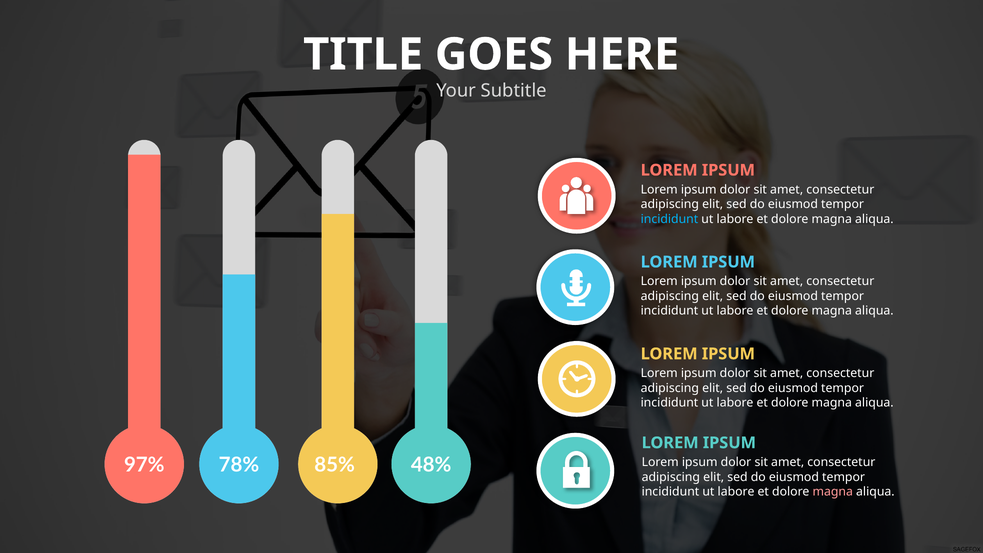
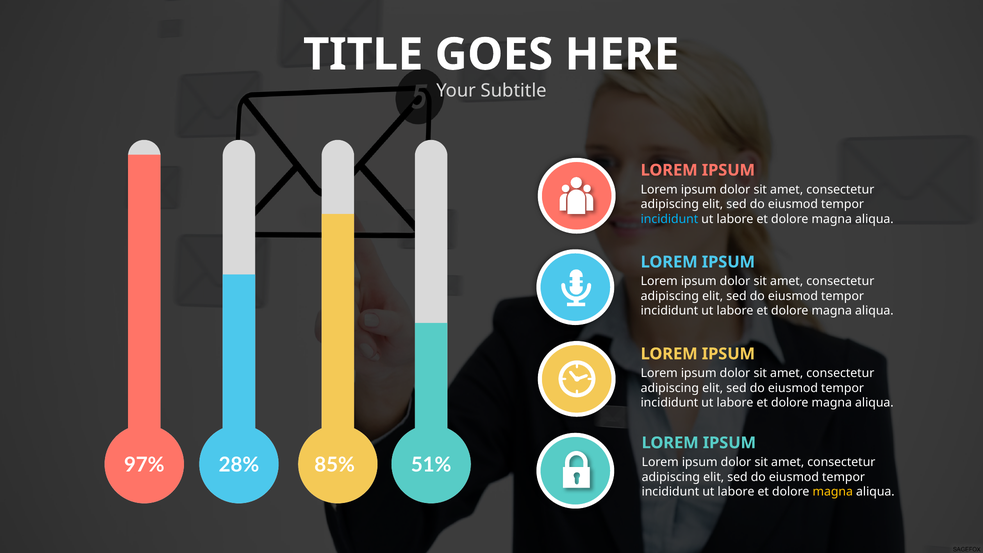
78%: 78% -> 28% (239, 465)
48%: 48% -> 51% (431, 465)
magna colour: pink -> yellow (833, 492)
